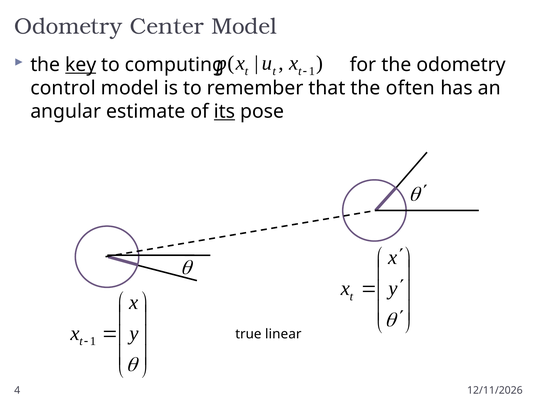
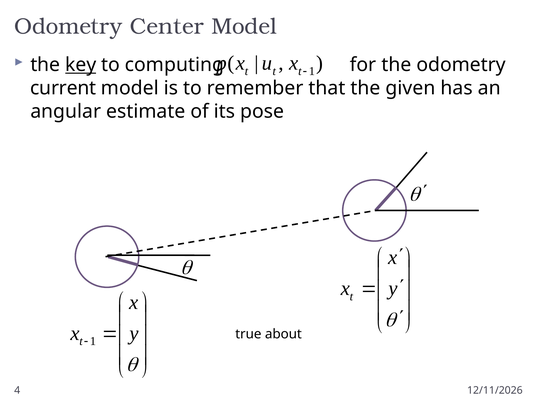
control: control -> current (63, 88)
often: often -> given (410, 88)
its underline: present -> none (225, 111)
linear: linear -> about (283, 334)
